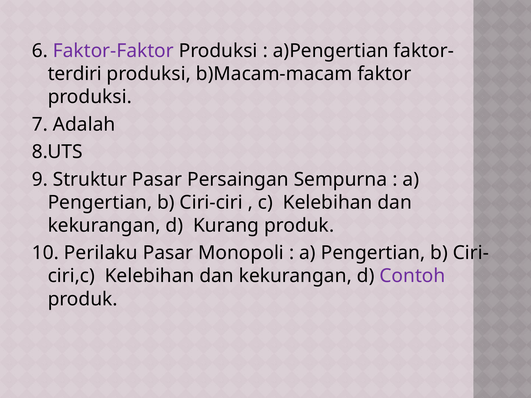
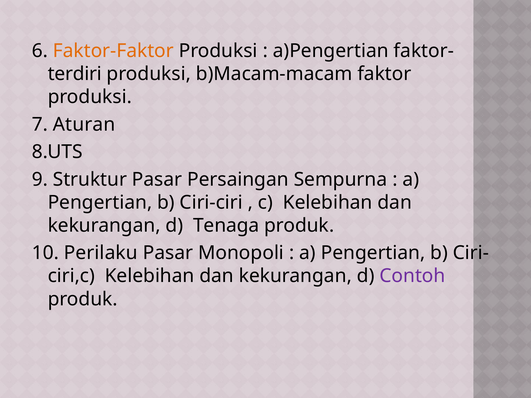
Faktor-Faktor colour: purple -> orange (113, 51)
Adalah: Adalah -> Aturan (84, 125)
Kurang: Kurang -> Tenaga (226, 226)
